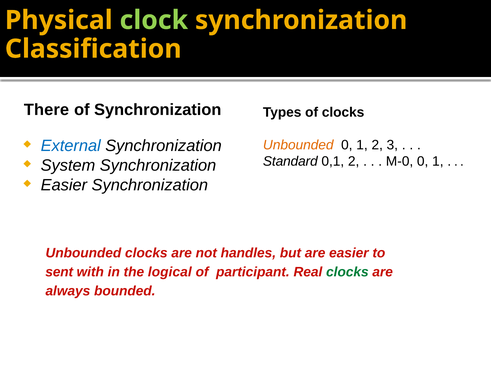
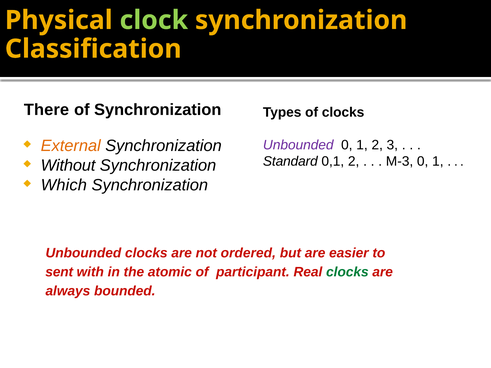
Unbounded colour: orange -> purple (298, 145)
External colour: blue -> orange (71, 146)
M-0: M-0 -> M-3 (400, 161)
System: System -> Without (68, 166)
Easier: Easier -> Which (64, 185)
handles: handles -> ordered (248, 253)
logical: logical -> atomic (170, 272)
